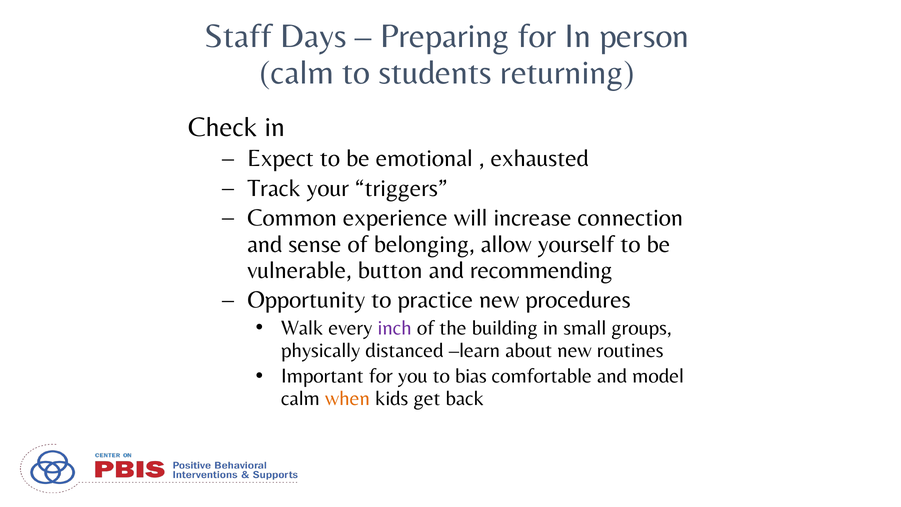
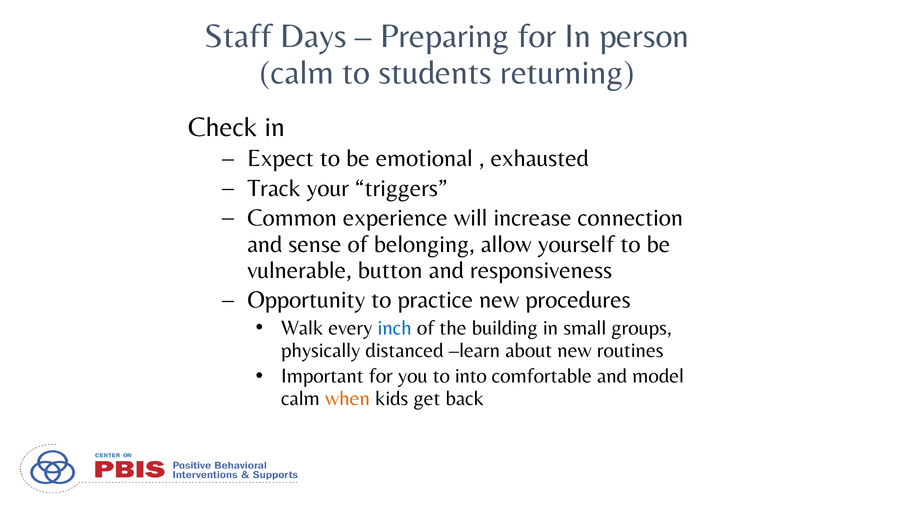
recommending: recommending -> responsiveness (541, 270)
inch colour: purple -> blue (395, 328)
bias: bias -> into (471, 376)
